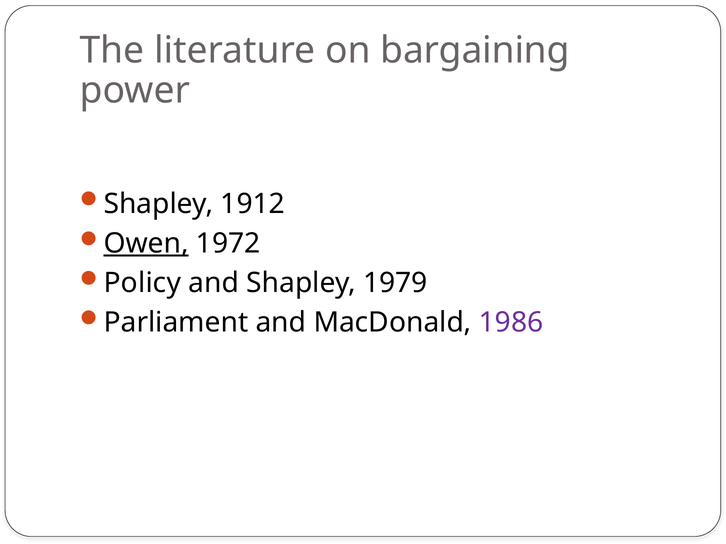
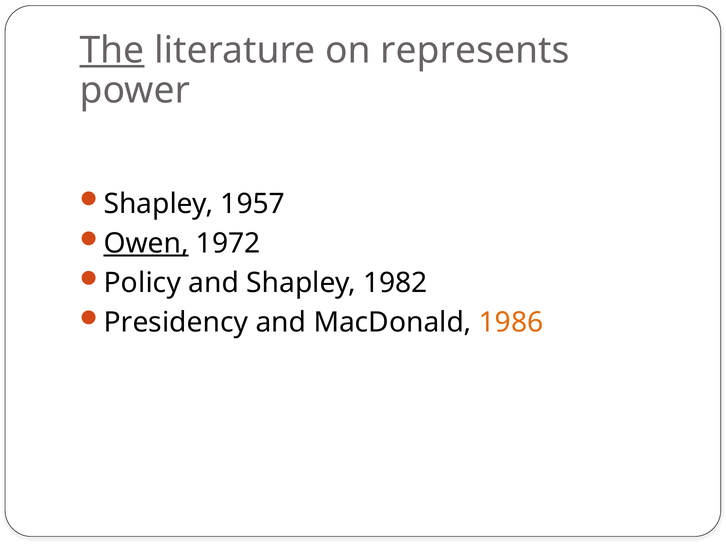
The underline: none -> present (112, 50)
bargaining: bargaining -> represents (475, 50)
1912: 1912 -> 1957 (253, 204)
1979: 1979 -> 1982 (395, 283)
Parliament: Parliament -> Presidency (176, 323)
1986 colour: purple -> orange (511, 323)
